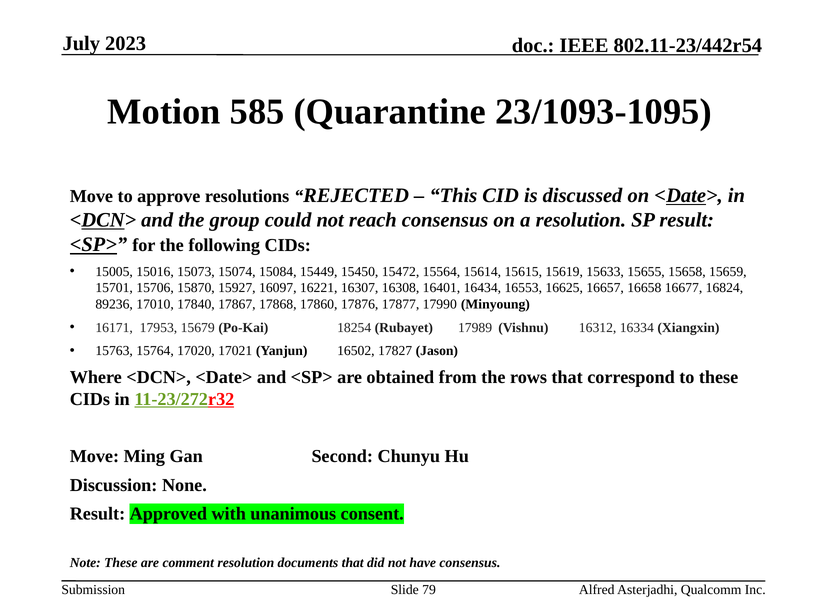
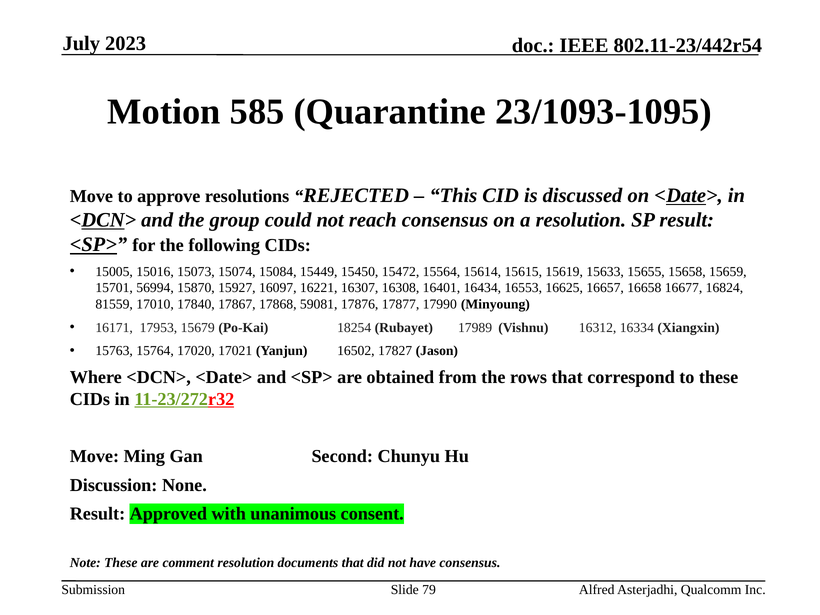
15706: 15706 -> 56994 (155, 288)
89236: 89236 -> 81559 (114, 304)
17860: 17860 -> 59081 (319, 304)
